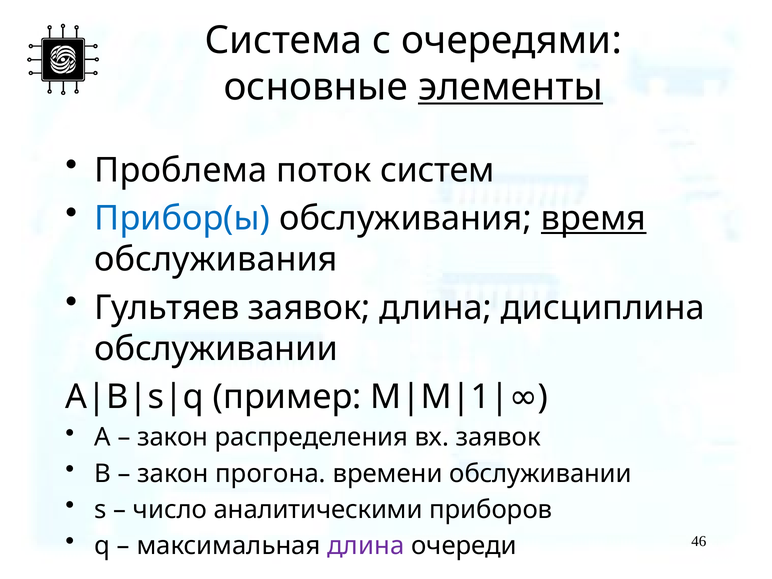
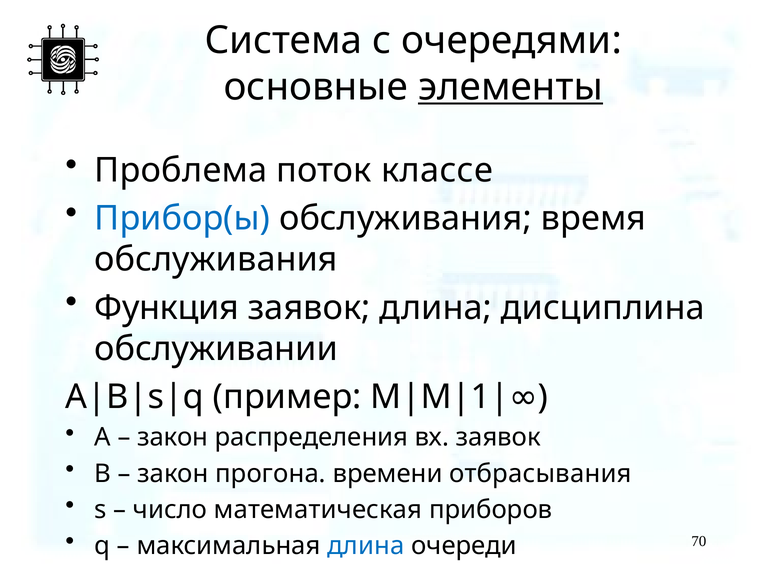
систем: систем -> классе (437, 170)
время underline: present -> none (594, 218)
Гультяев: Гультяев -> Функция (167, 308)
времени обслуживании: обслуживании -> отбрасывания (540, 474)
аналитическими: аналитическими -> математическая (318, 510)
длина colour: purple -> blue (366, 546)
46: 46 -> 70 (699, 541)
